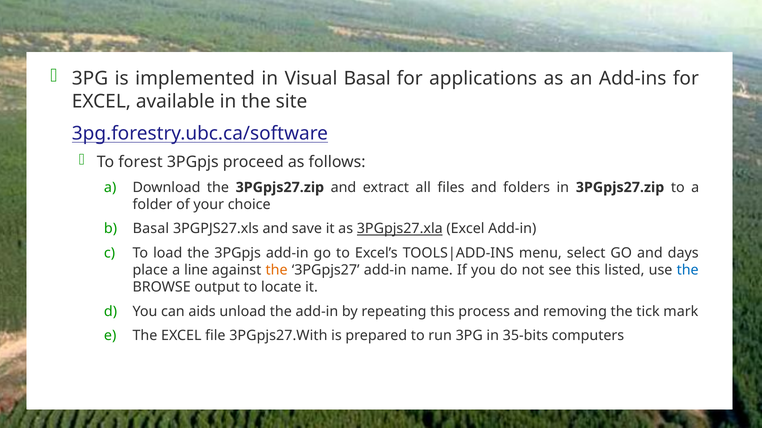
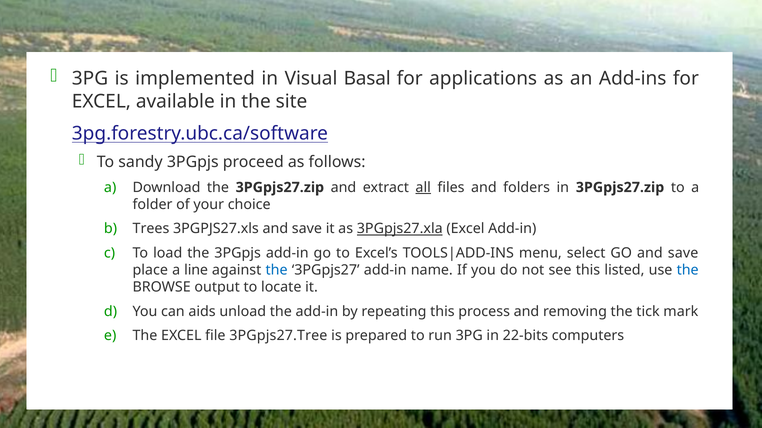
forest: forest -> sandy (140, 162)
all underline: none -> present (423, 188)
Basal: Basal -> Trees (151, 229)
GO and days: days -> save (683, 253)
the colour: orange -> blue (277, 271)
3PGpjs27.With: 3PGpjs27.With -> 3PGpjs27.Tree (278, 336)
35-bits: 35-bits -> 22-bits (525, 336)
